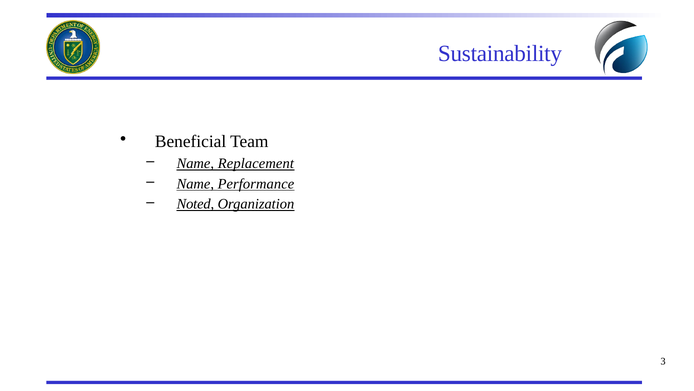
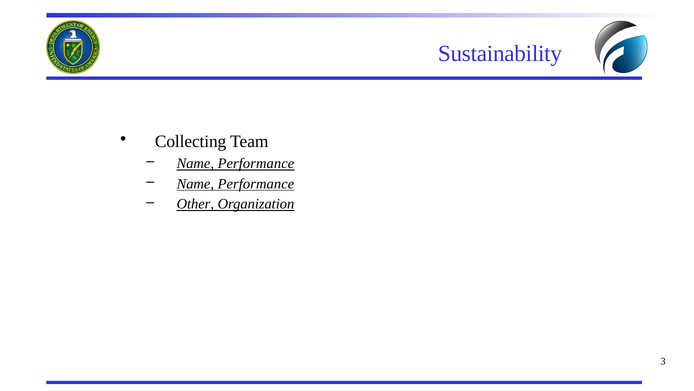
Beneficial: Beneficial -> Collecting (191, 141)
Replacement: Replacement -> Performance (256, 163)
Noted: Noted -> Other (195, 204)
